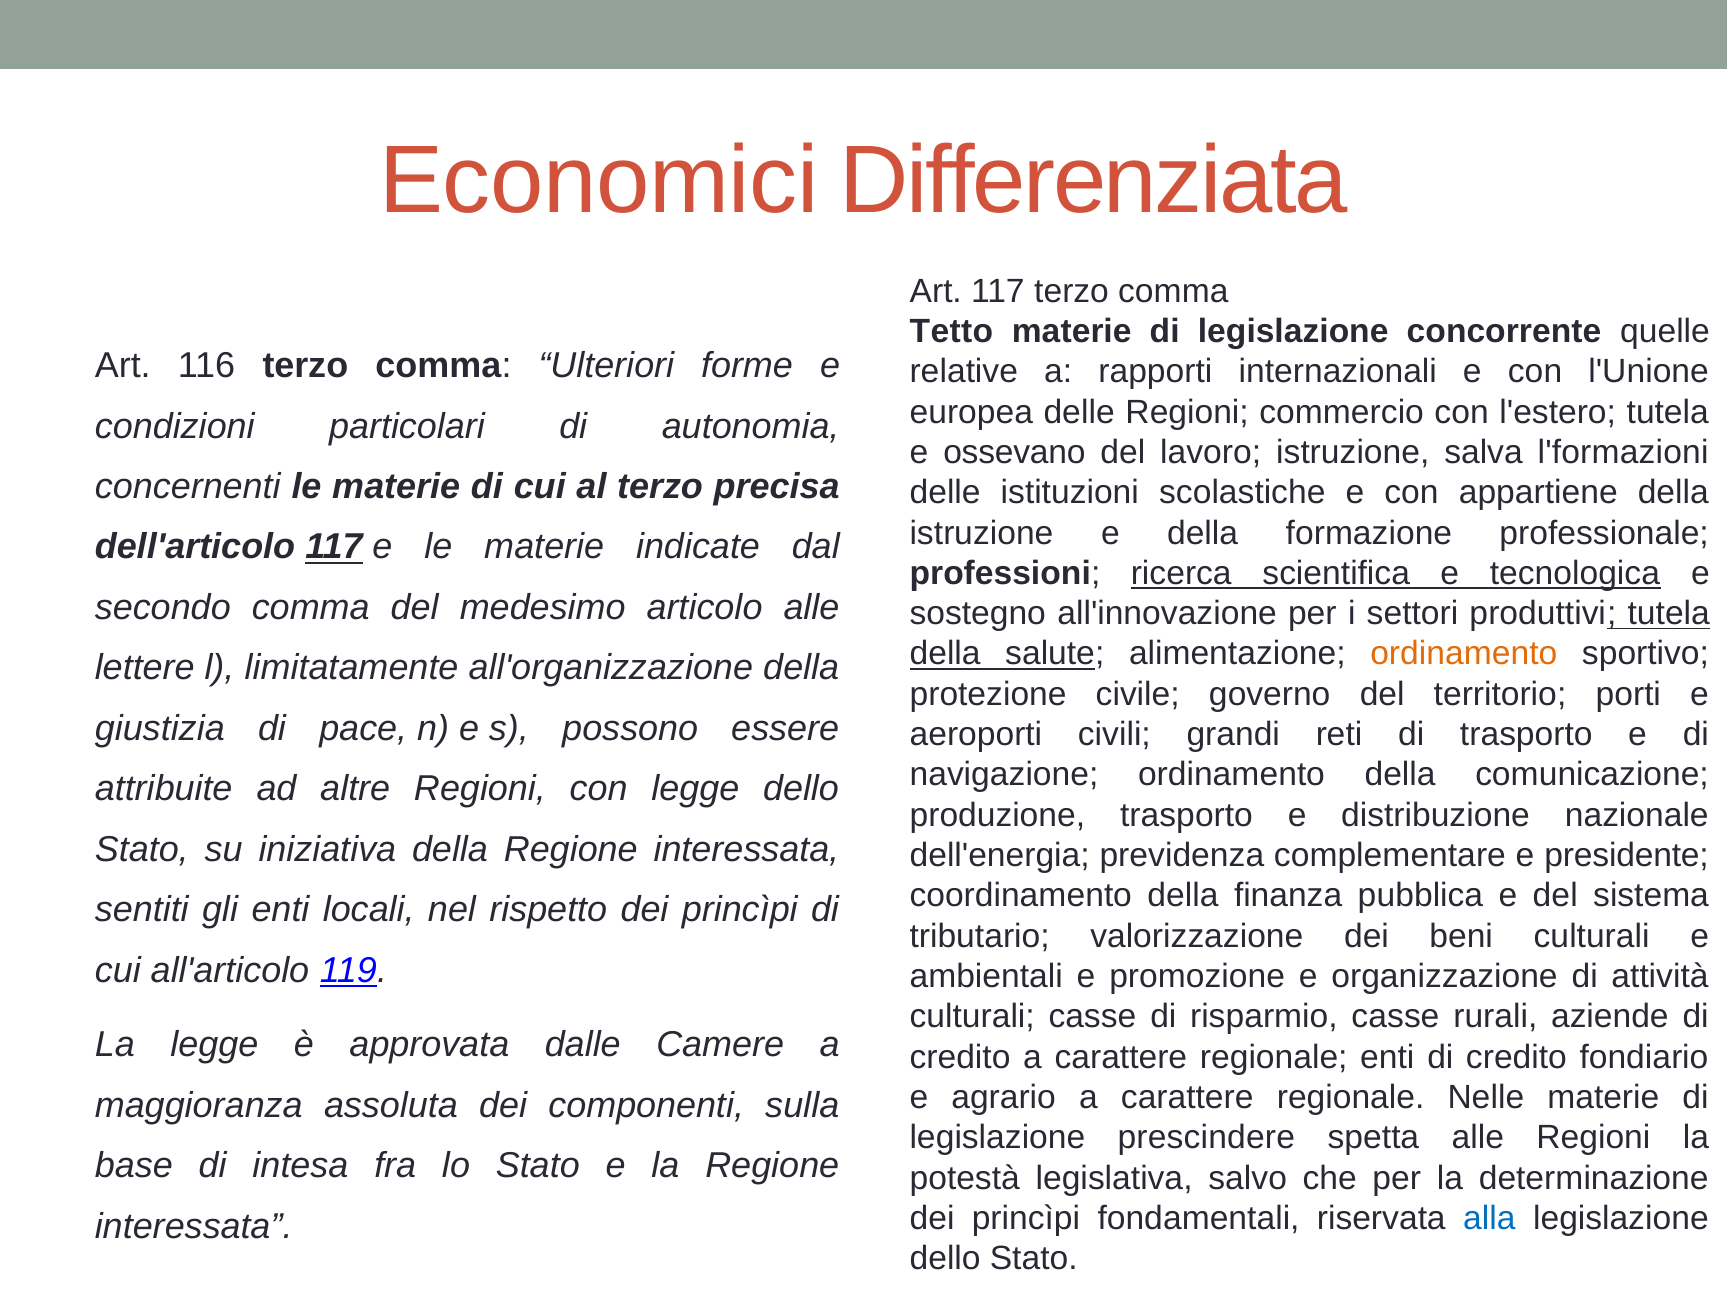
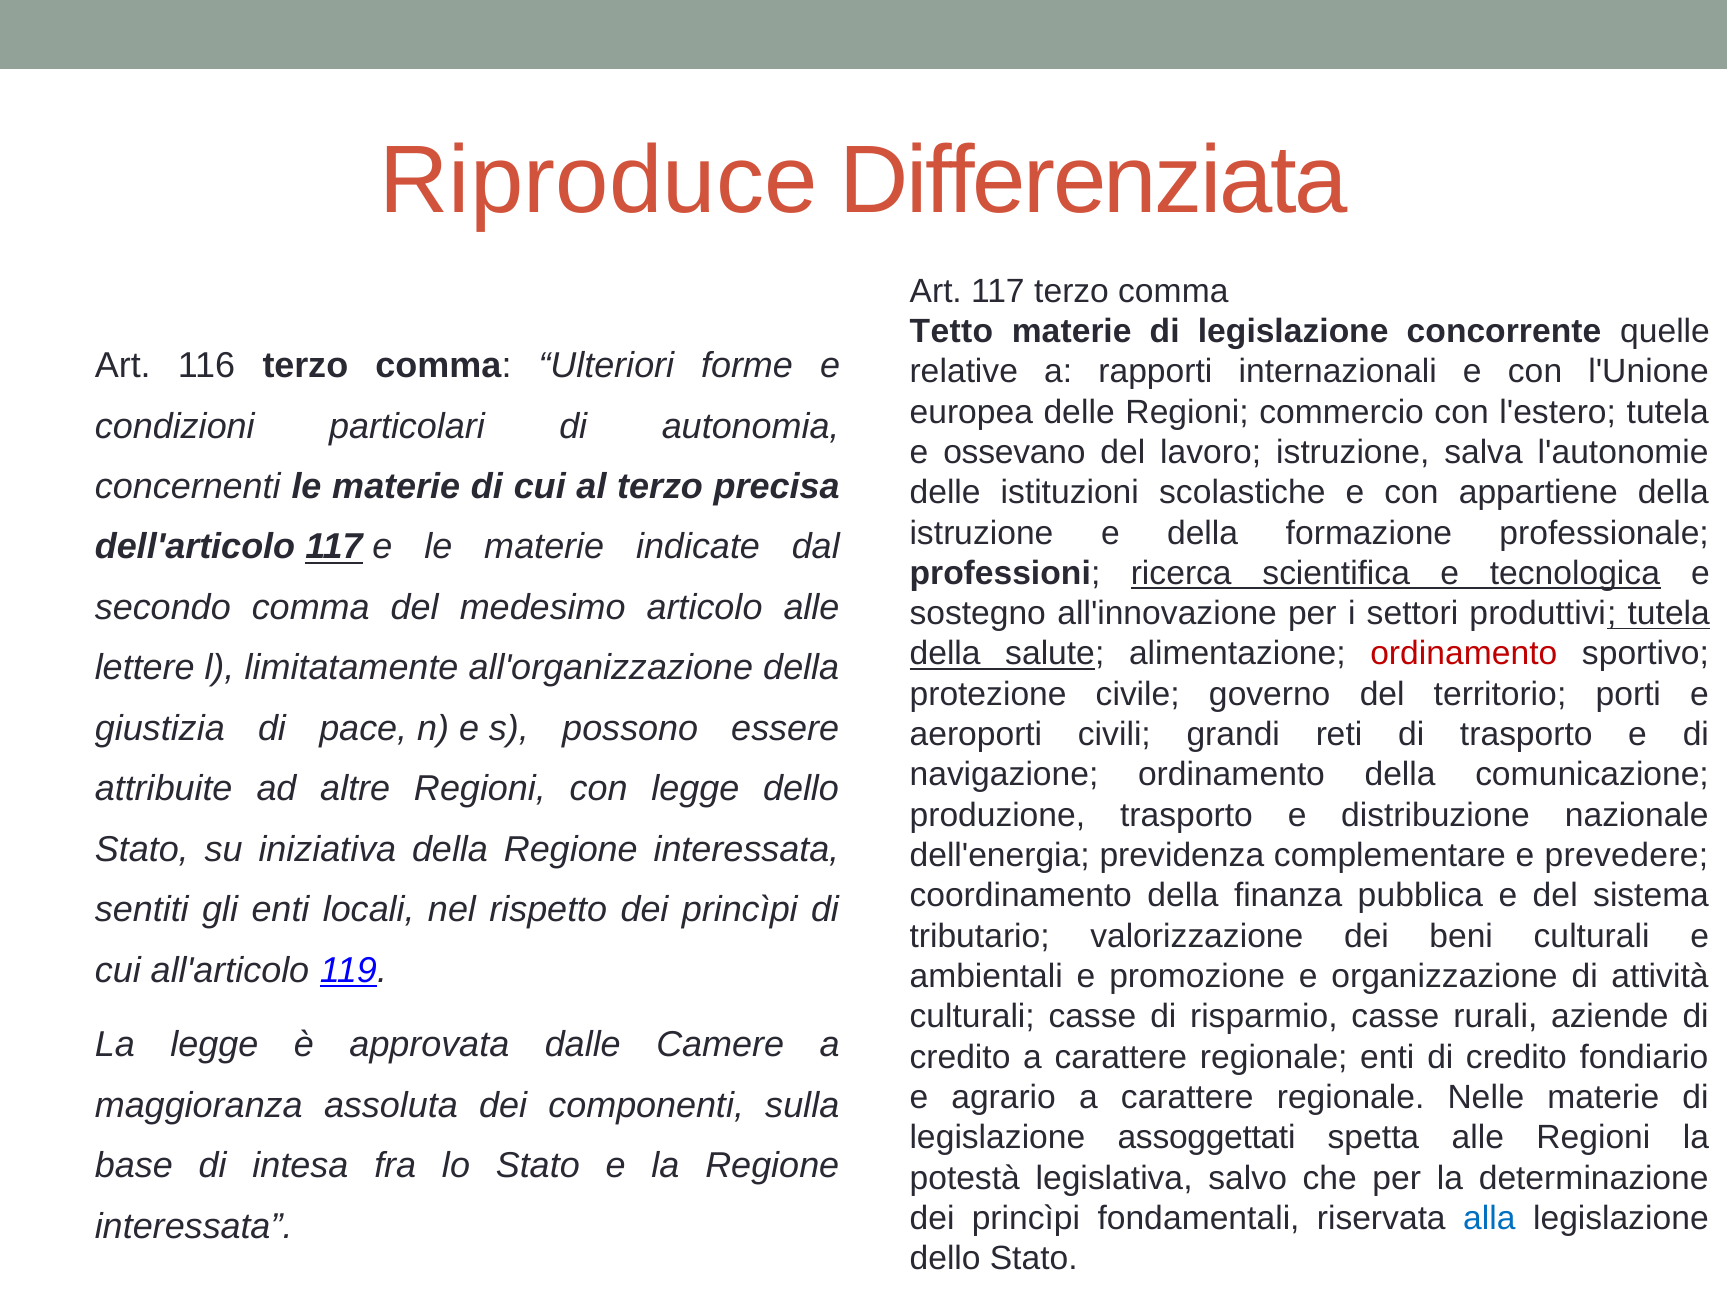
Economici: Economici -> Riproduce (599, 181)
l'formazioni: l'formazioni -> l'autonomie (1623, 452)
ordinamento colour: orange -> red (1464, 654)
presidente: presidente -> prevedere (1626, 856)
prescindere: prescindere -> assoggettati (1207, 1138)
